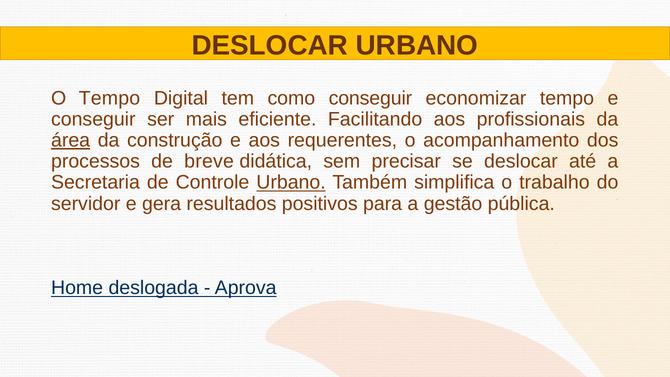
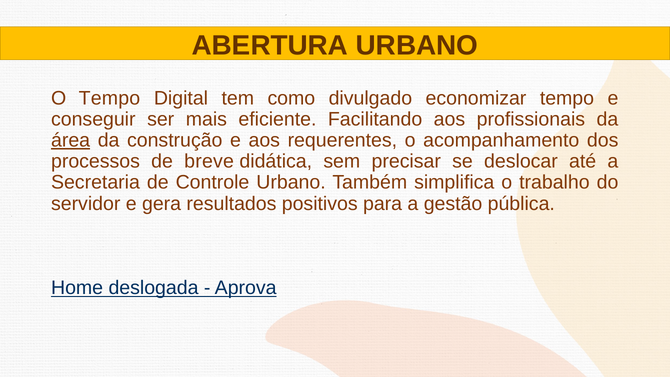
DESLOCAR: DESLOCAR -> ABERTURA (270, 45)
como conseguir: conseguir -> divulgado (370, 98)
Urbano underline: present -> none (291, 182)
